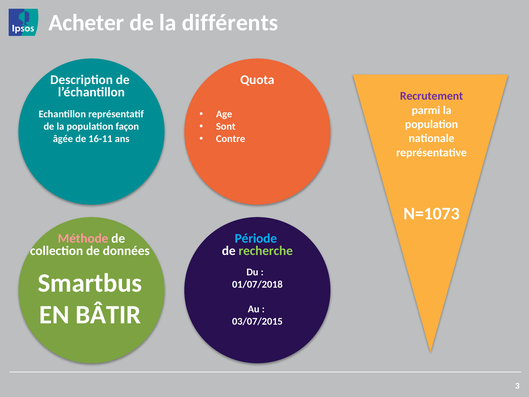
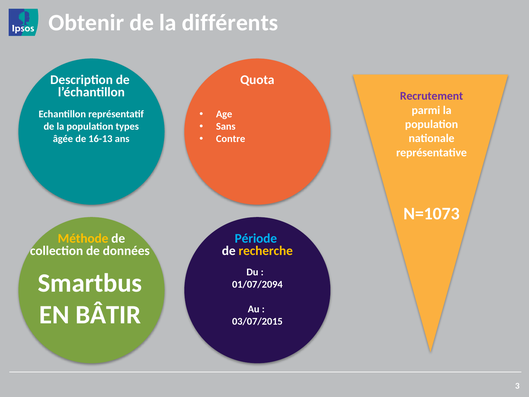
Acheter: Acheter -> Obtenir (86, 23)
Sont: Sont -> Sans (226, 126)
façon: façon -> types (127, 126)
16-11: 16-11 -> 16-13 (100, 139)
Méthode colour: pink -> yellow (83, 238)
recherche colour: light green -> yellow (266, 251)
01/07/2018: 01/07/2018 -> 01/07/2094 (257, 284)
